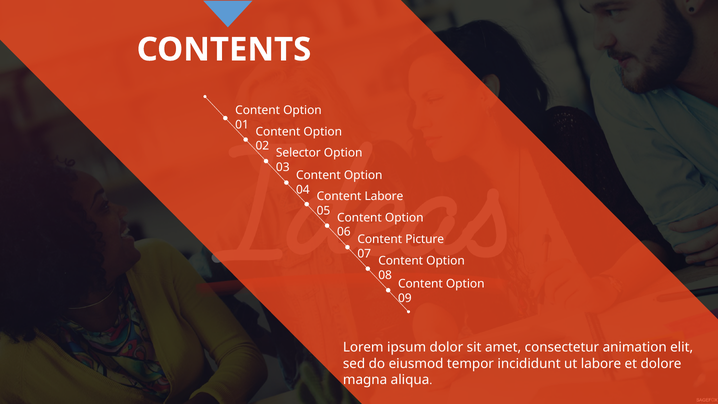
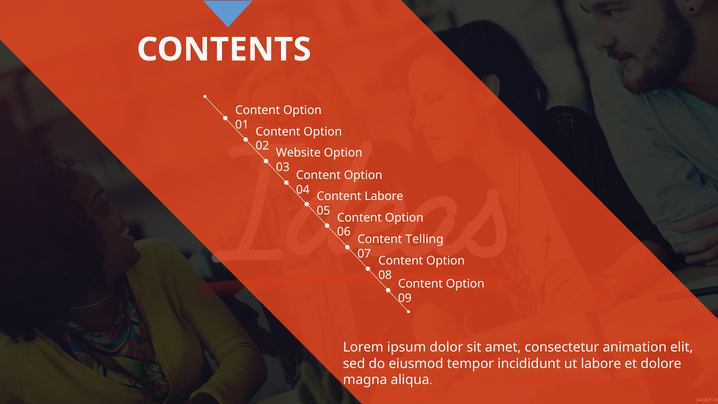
Selector: Selector -> Website (298, 153)
Picture: Picture -> Telling (425, 239)
